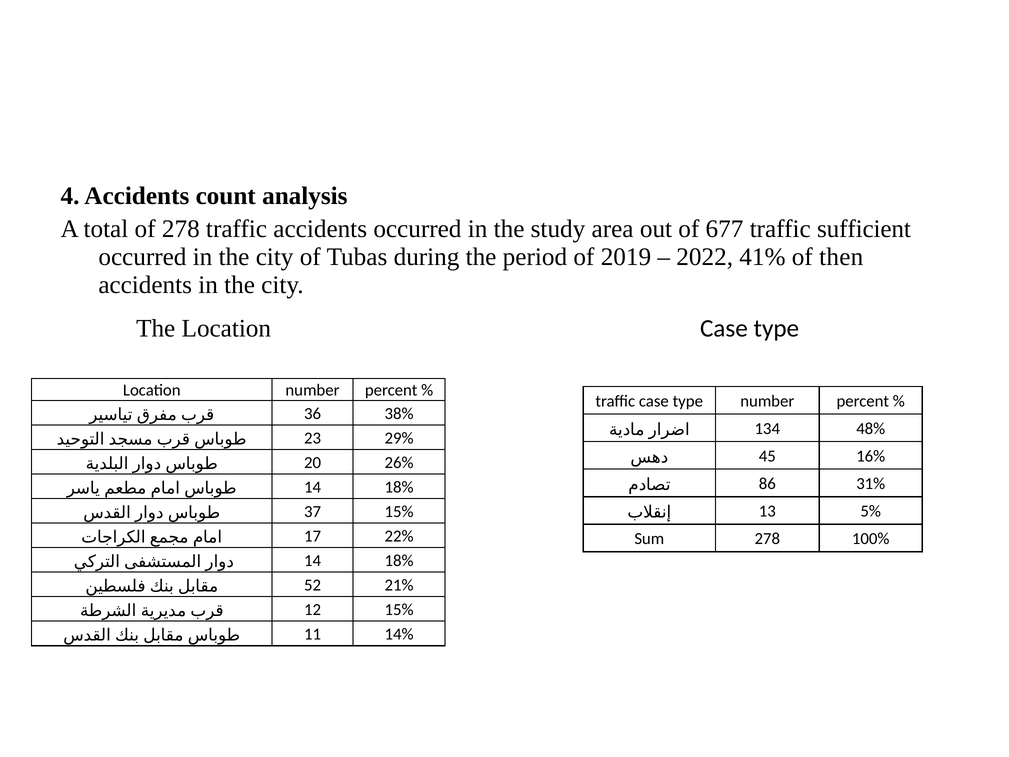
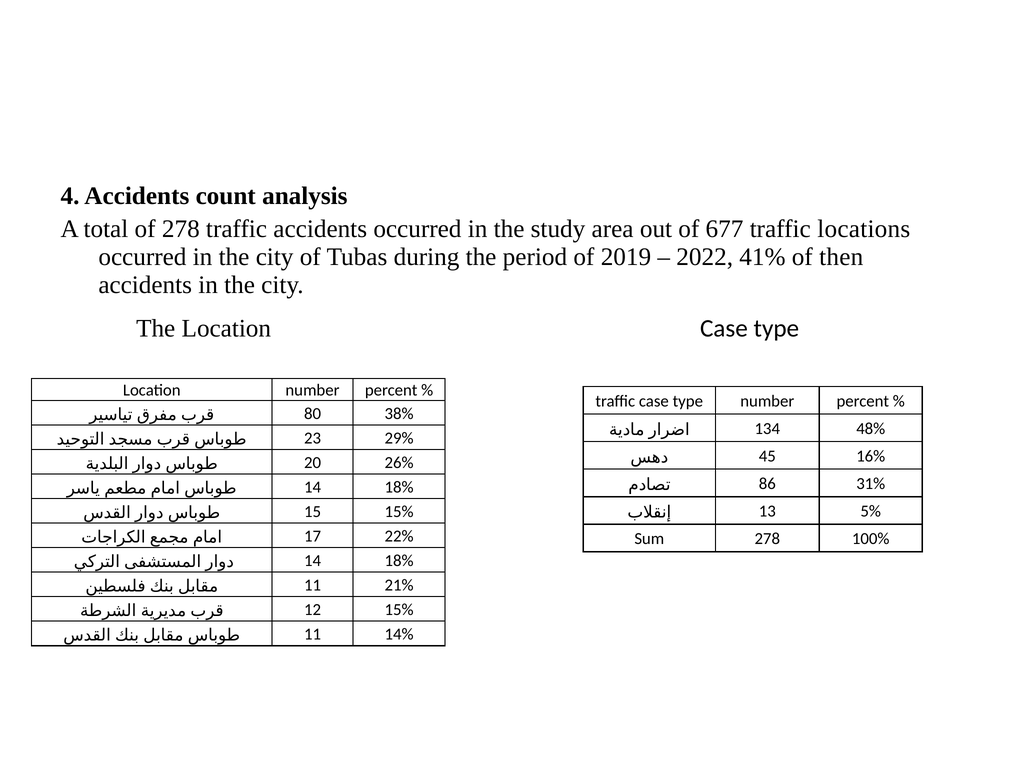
sufficient: sufficient -> locations (864, 229)
36: 36 -> 80 (313, 413)
37: 37 -> 15 (313, 512)
52: 52 -> 11 (313, 585)
